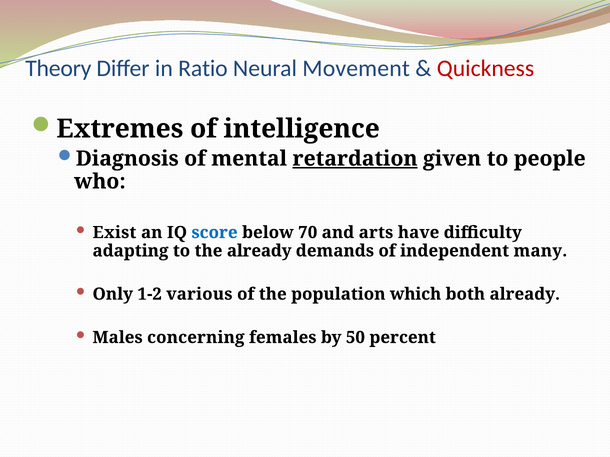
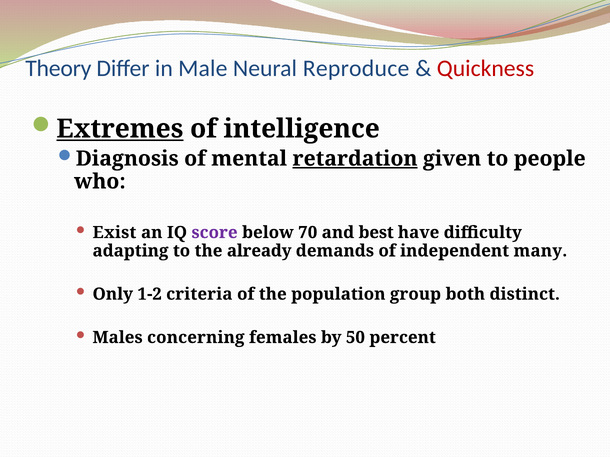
Ratio: Ratio -> Male (203, 69)
Movement: Movement -> Reproduce (356, 69)
Extremes underline: none -> present (120, 129)
score colour: blue -> purple (215, 233)
arts: arts -> best (376, 233)
various: various -> criteria (199, 294)
which: which -> group (415, 294)
both already: already -> distinct (525, 294)
